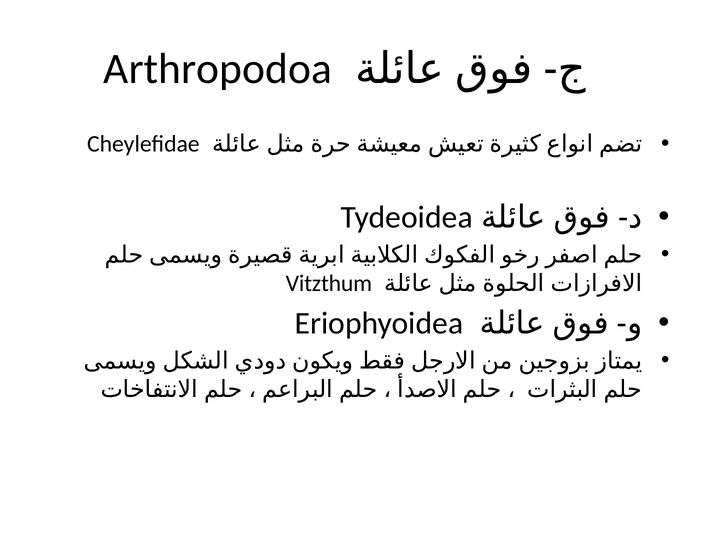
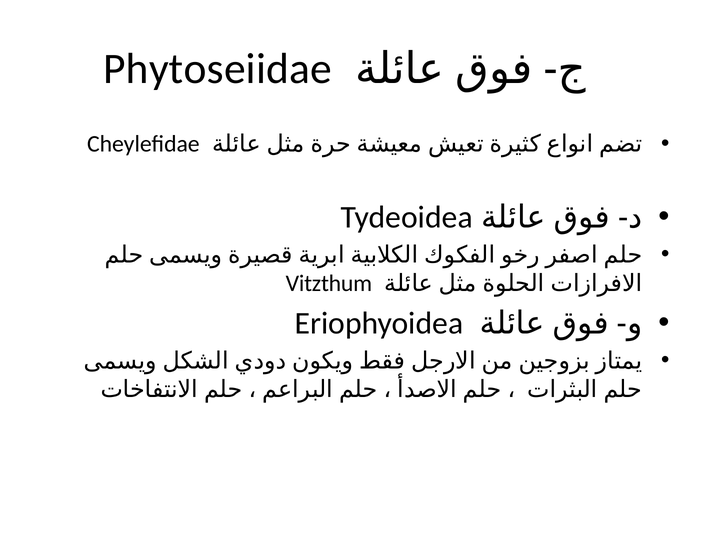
Arthropodoa: Arthropodoa -> Phytoseiidae (218, 69)
